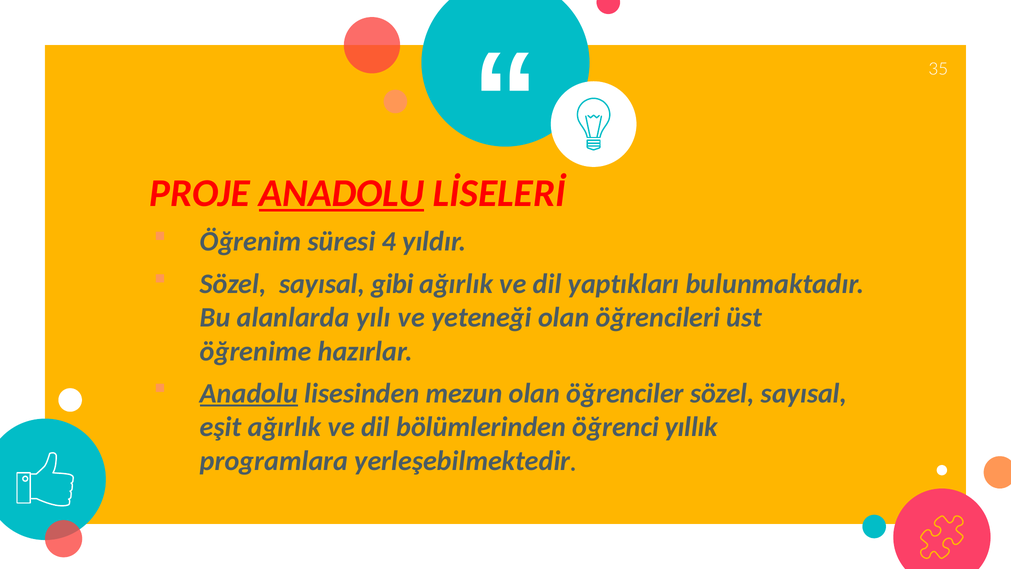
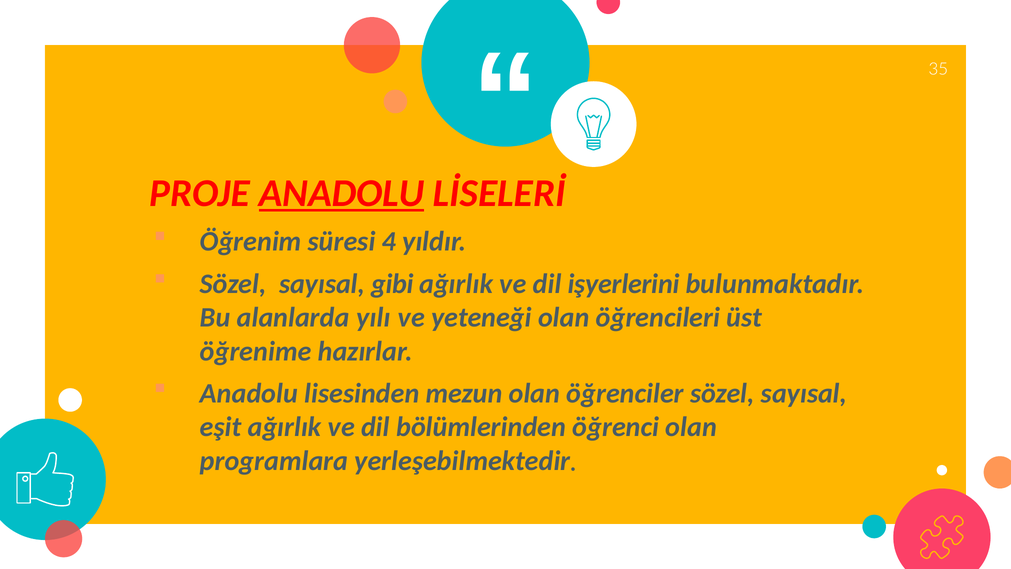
yaptıkları: yaptıkları -> işyerlerini (624, 284)
Anadolu underline: present -> none (249, 393)
öğrenci yıllık: yıllık -> olan (691, 427)
